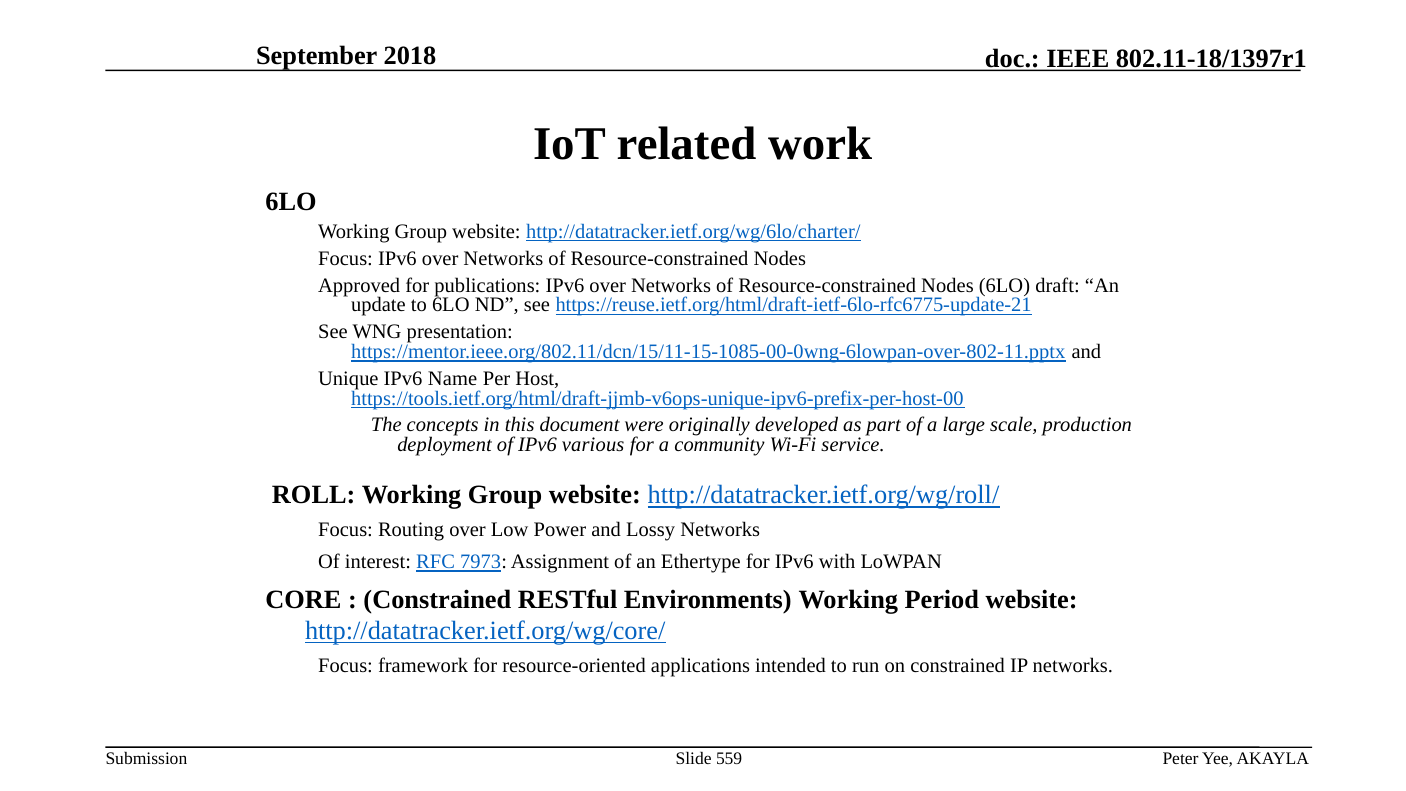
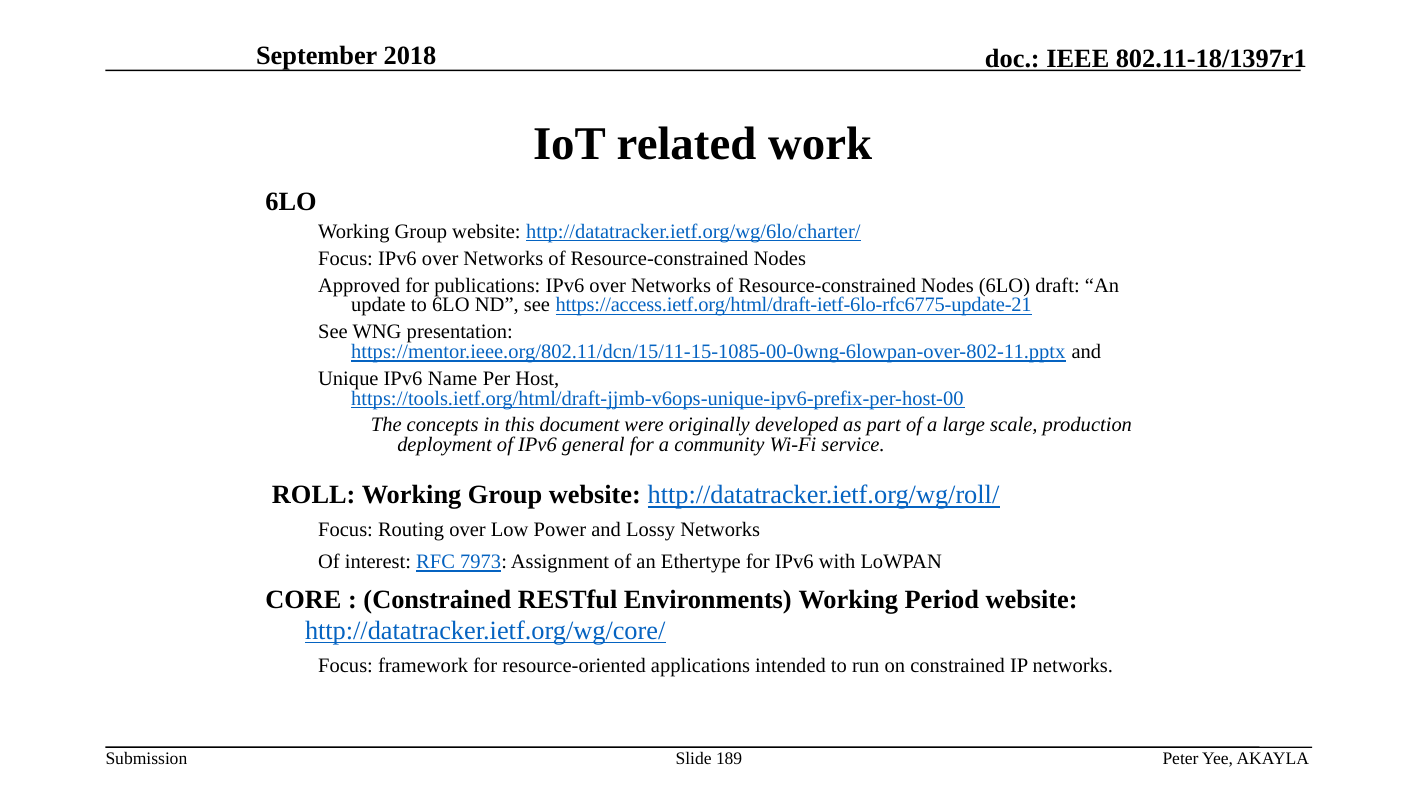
https://reuse.ietf.org/html/draft-ietf-6lo-rfc6775-update-21: https://reuse.ietf.org/html/draft-ietf-6lo-rfc6775-update-21 -> https://access.ietf.org/html/draft-ietf-6lo-rfc6775-update-21 (794, 305)
various: various -> general (593, 444)
559: 559 -> 189 (729, 759)
